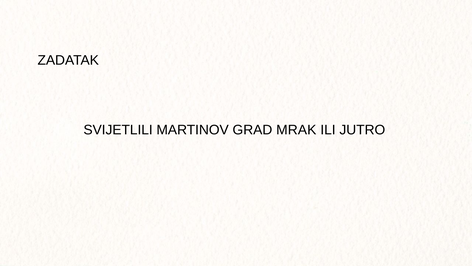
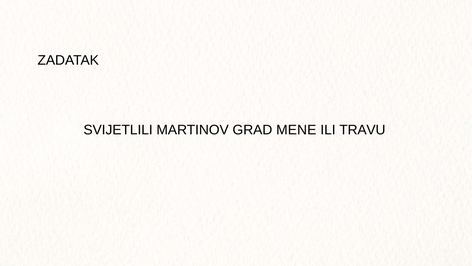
MRAK: MRAK -> MENE (296, 130)
JUTRO: JUTRO -> TRAVU (362, 130)
